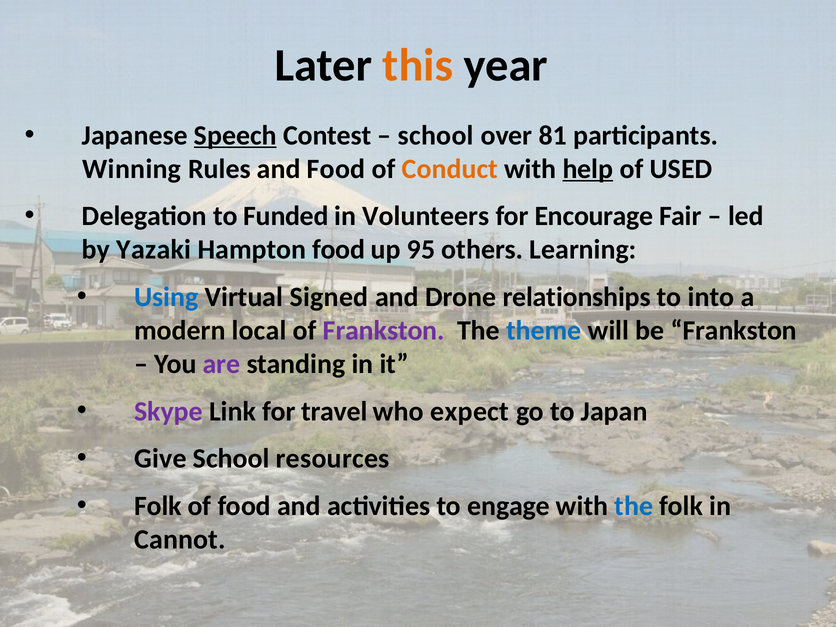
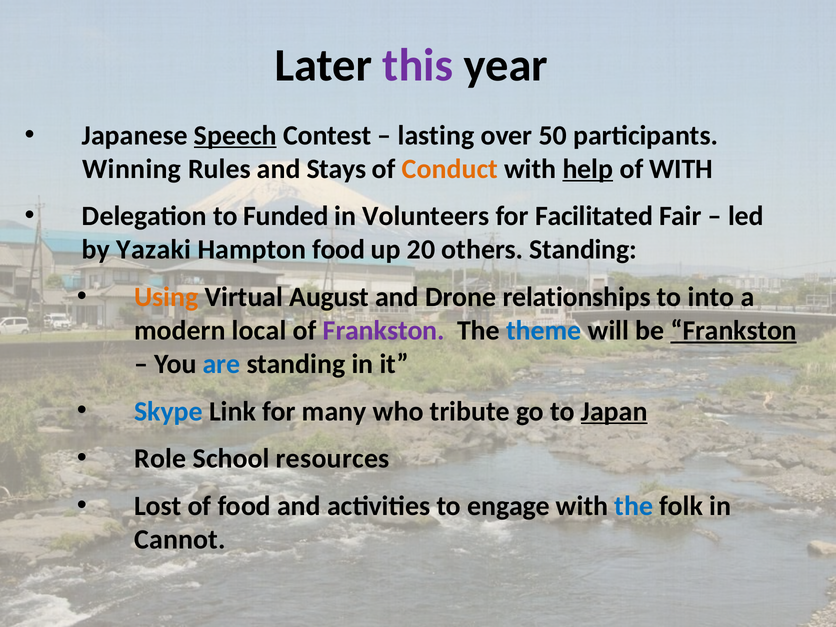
this colour: orange -> purple (418, 66)
school: school -> lasting (436, 135)
81: 81 -> 50 (553, 135)
and Food: Food -> Stays (336, 169)
of USED: USED -> WITH (681, 169)
Encourage: Encourage -> Facilitated (594, 216)
95: 95 -> 20 (421, 250)
others Learning: Learning -> Standing (583, 250)
Using colour: blue -> orange (166, 297)
Signed: Signed -> August (329, 297)
Frankston underline: none -> present (734, 330)
are colour: purple -> blue (222, 364)
Skype colour: purple -> blue (169, 411)
travel: travel -> many (334, 411)
expect: expect -> tribute (470, 411)
Japan underline: none -> present (614, 411)
Give: Give -> Role (160, 459)
Folk: Folk -> Lost (158, 506)
